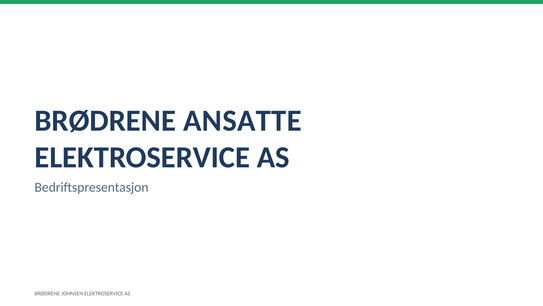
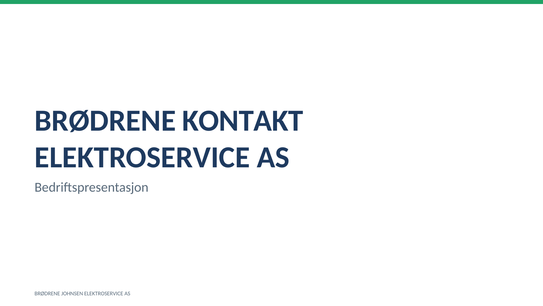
ANSATTE: ANSATTE -> KONTAKT (243, 120)
